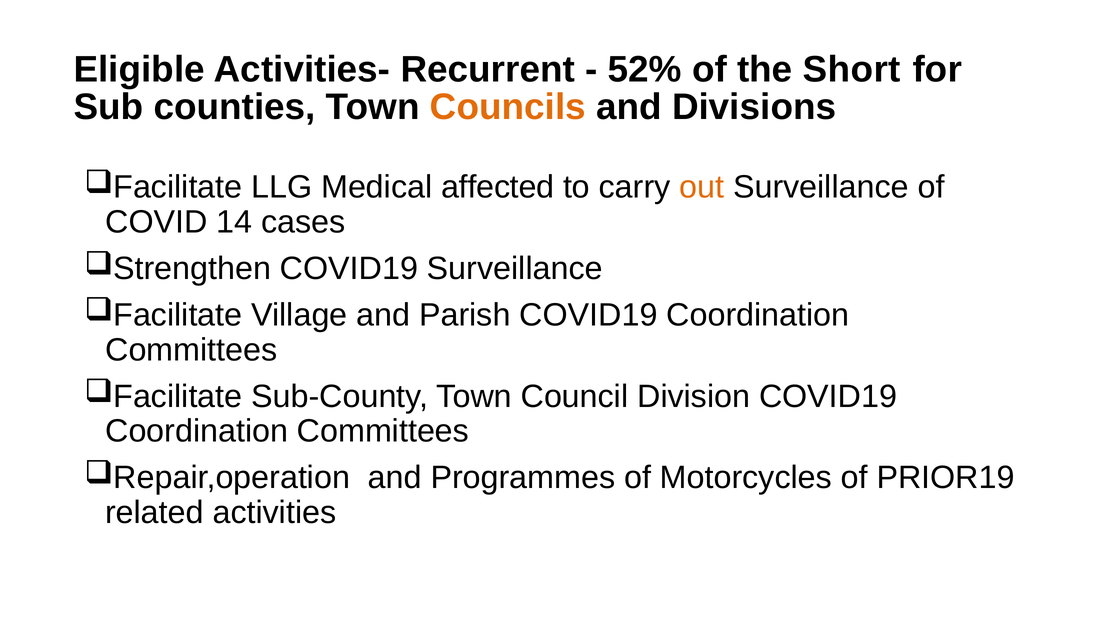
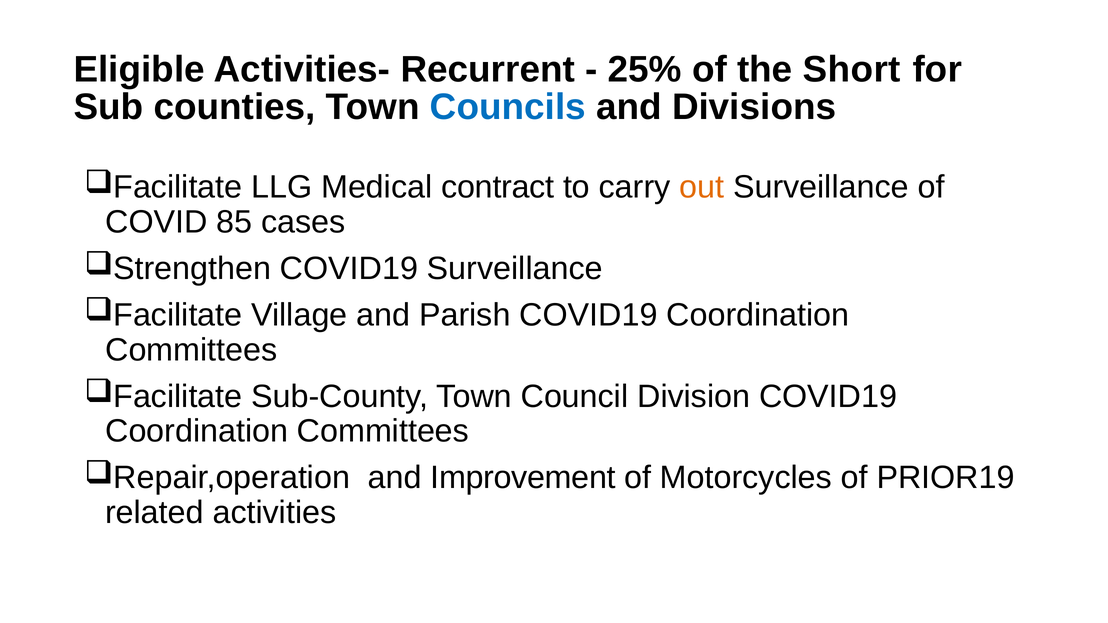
52%: 52% -> 25% (645, 70)
Councils colour: orange -> blue (508, 107)
affected: affected -> contract (498, 187)
14: 14 -> 85 (234, 222)
Programmes: Programmes -> Improvement (523, 478)
